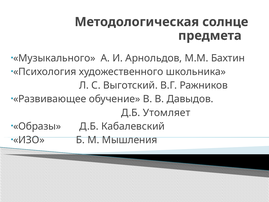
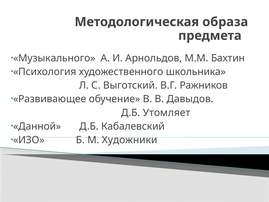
солнце: солнце -> образа (225, 22)
Образы: Образы -> Данной (37, 126)
Мышления: Мышления -> Художники (130, 140)
